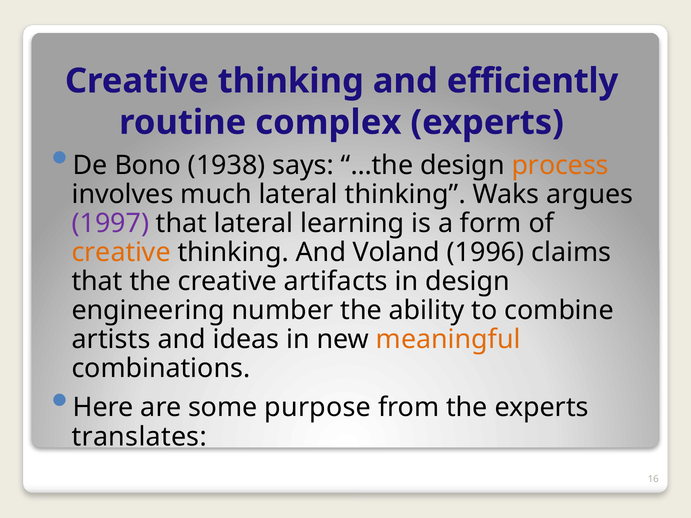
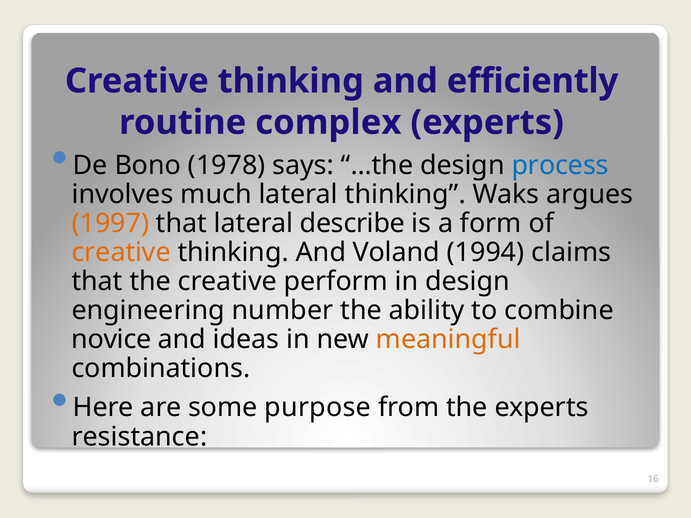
1938: 1938 -> 1978 (227, 165)
process colour: orange -> blue (560, 165)
1997 colour: purple -> orange (110, 223)
learning: learning -> describe (352, 223)
1996: 1996 -> 1994 (486, 252)
artifacts: artifacts -> perform (336, 281)
artists: artists -> novice (111, 339)
translates: translates -> resistance (139, 437)
